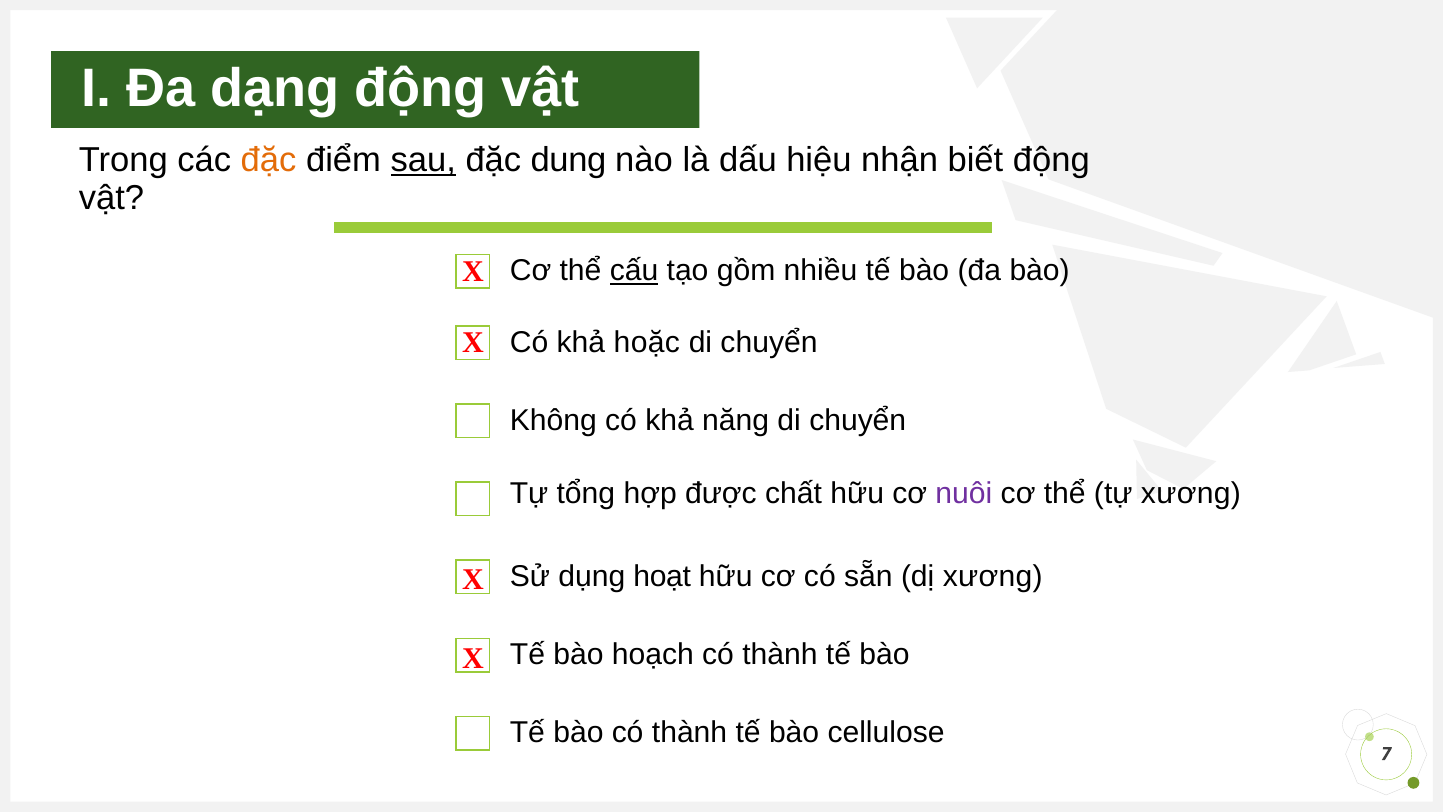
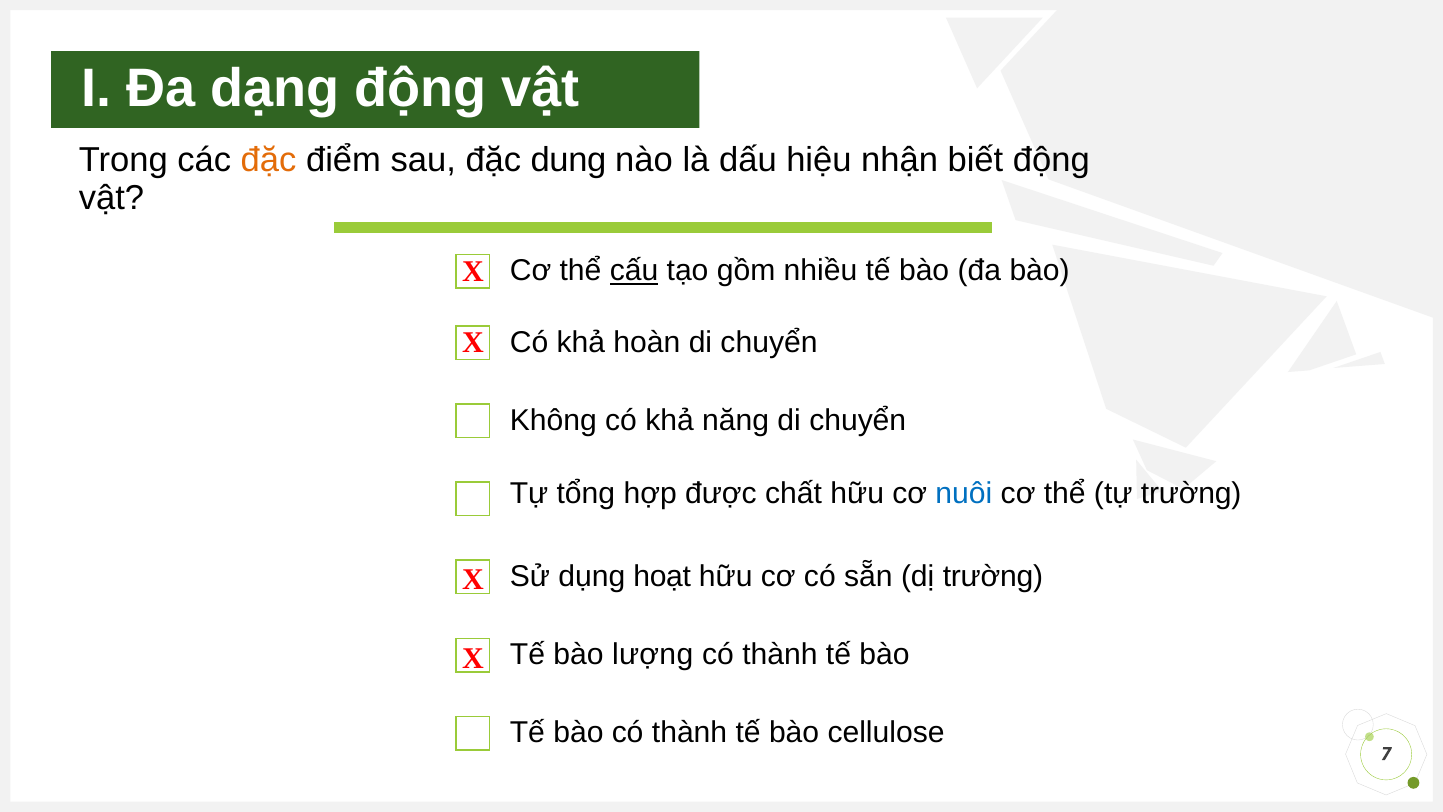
sau underline: present -> none (423, 161)
hoặc: hoặc -> hoàn (647, 342)
nuôi colour: purple -> blue (964, 493)
tự xương: xương -> trường (1191, 493)
dị xương: xương -> trường (993, 577)
hoạch: hoạch -> lượng (653, 655)
